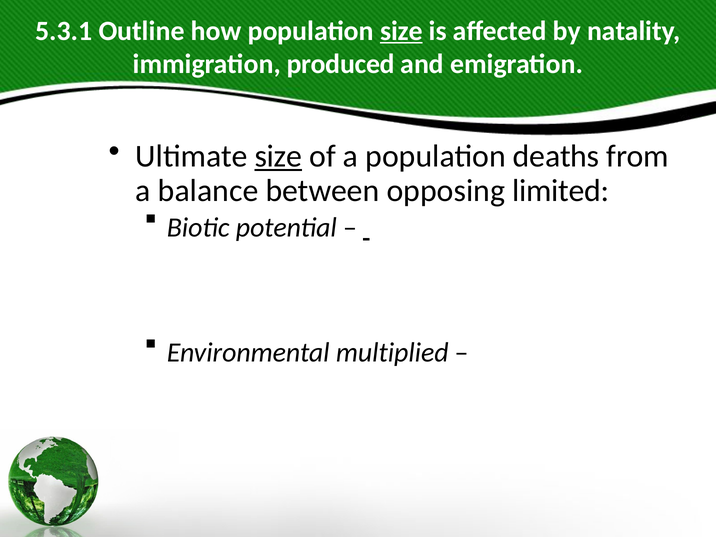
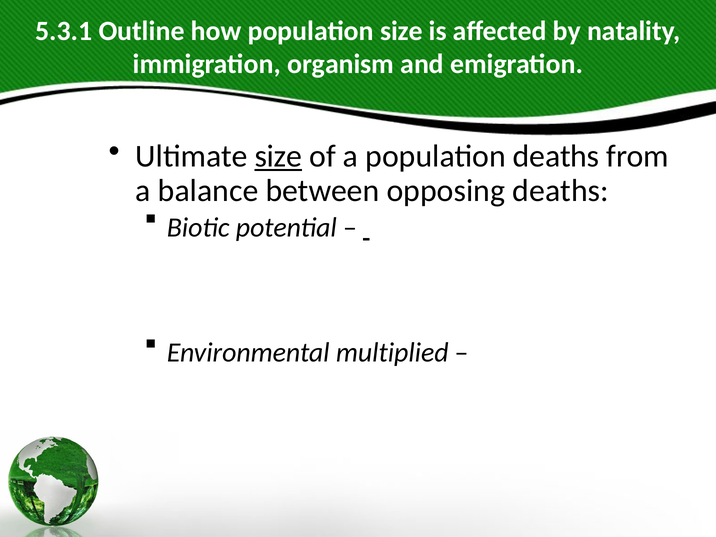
size underline: present -> none (401, 31)
produced: produced -> organism (341, 64)
opposing limited: limited -> deaths (561, 191)
